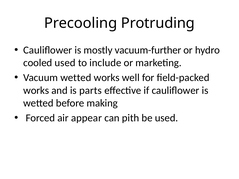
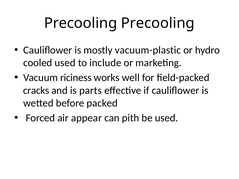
Precooling Protruding: Protruding -> Precooling (158, 23)
vacuum-further: vacuum-further -> vacuum-plastic (148, 50)
Vacuum wetted: wetted -> riciness (76, 78)
works: works -> cracks (36, 91)
making: making -> packed (102, 103)
